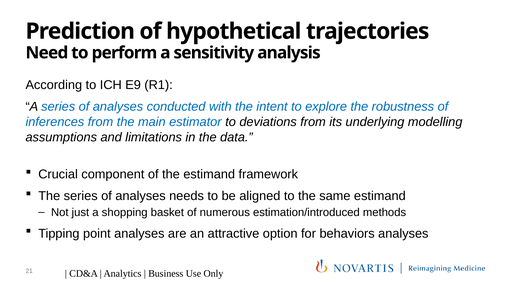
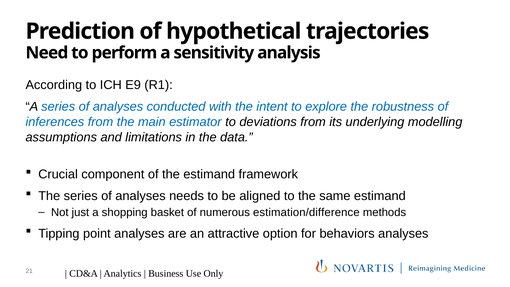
estimation/introduced: estimation/introduced -> estimation/difference (306, 212)
